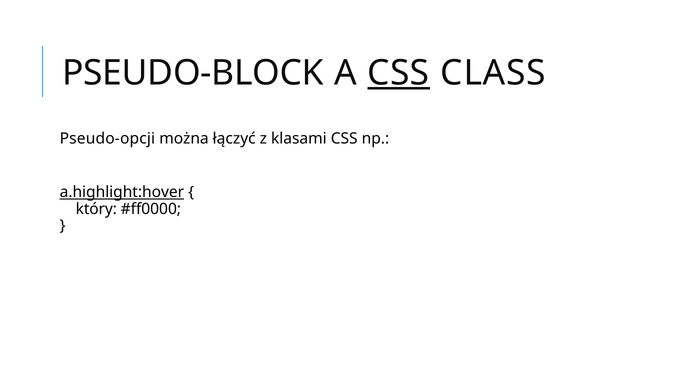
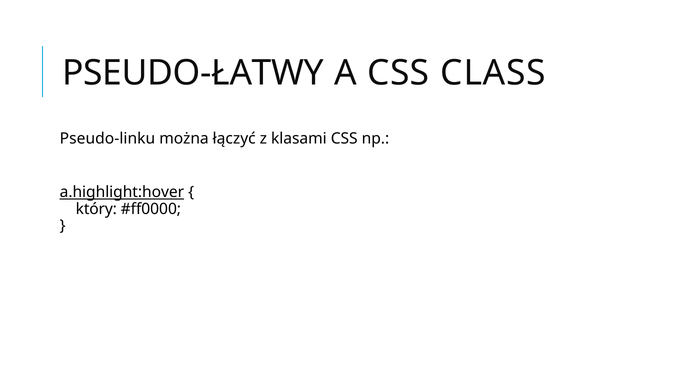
PSEUDO-BLOCK: PSEUDO-BLOCK -> PSEUDO-ŁATWY (193, 73)
CSS underline: present -> none (398, 73)
Pseudo-opcji: Pseudo-opcji -> Pseudo-linku (107, 138)
